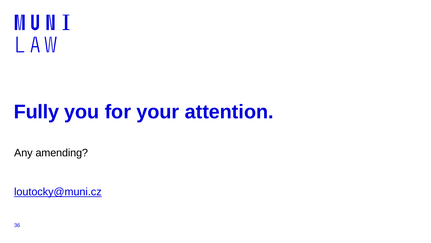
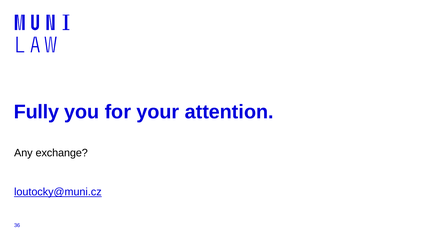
amending: amending -> exchange (62, 153)
